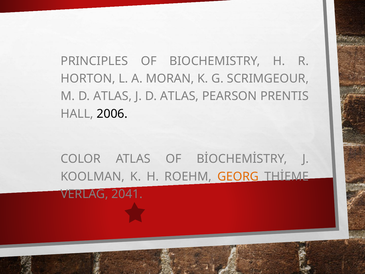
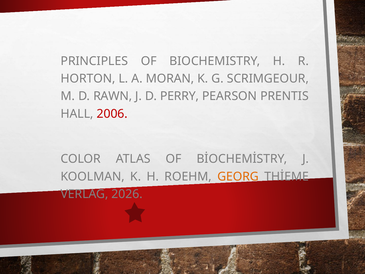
M D ATLAS: ATLAS -> RAWN (113, 96)
J D ATLAS: ATLAS -> PERRY (179, 96)
2006 colour: black -> red (112, 114)
2041: 2041 -> 2026 (127, 194)
